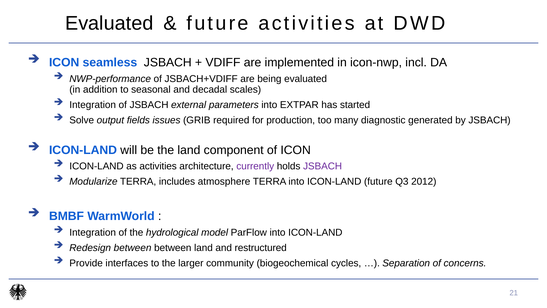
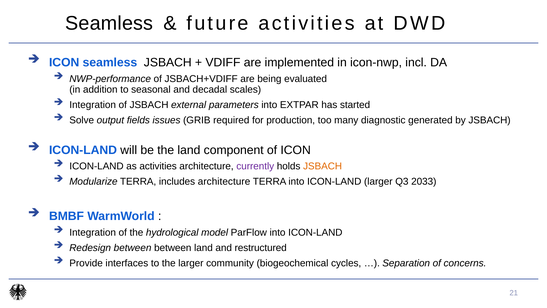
Evaluated: Evaluated -> Seamless (109, 23)
JSBACH colour: purple -> orange (323, 166)
includes atmosphere: atmosphere -> architecture (224, 181)
ICON-LAND future: future -> larger (378, 181)
2012: 2012 -> 2033 (424, 181)
